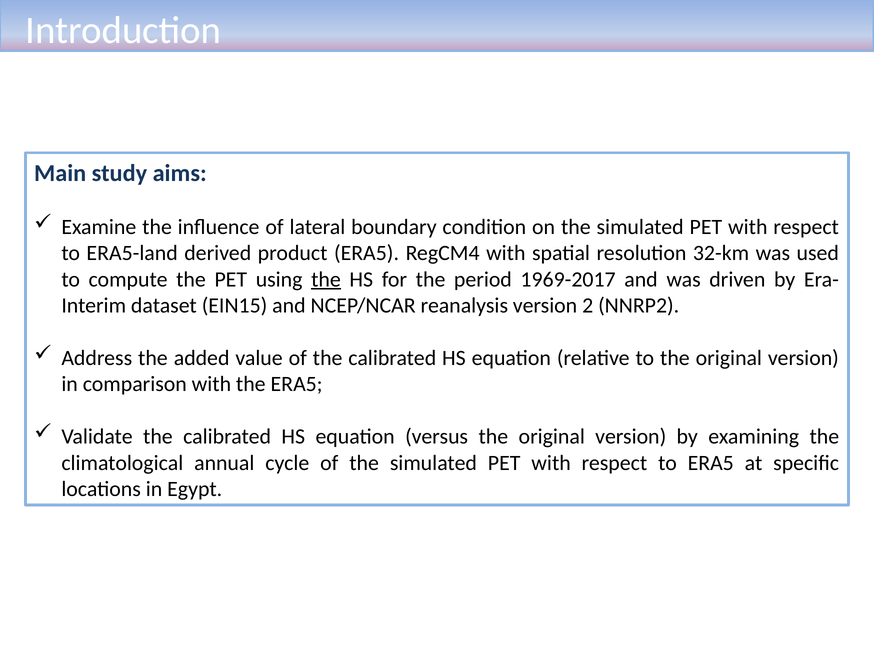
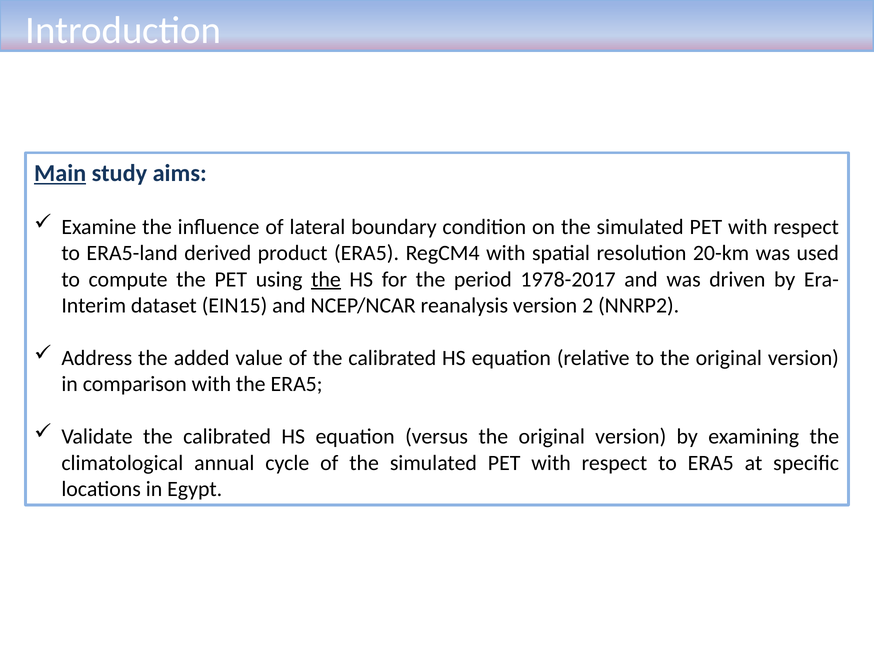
Main underline: none -> present (60, 174)
32-km: 32-km -> 20-km (721, 253)
1969-2017: 1969-2017 -> 1978-2017 (568, 280)
